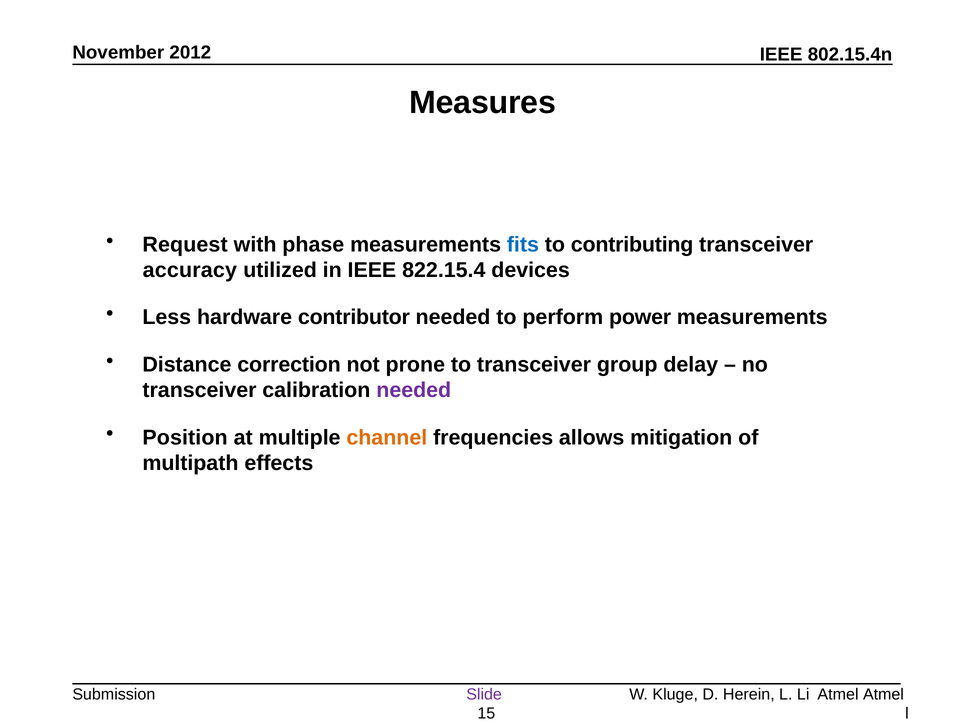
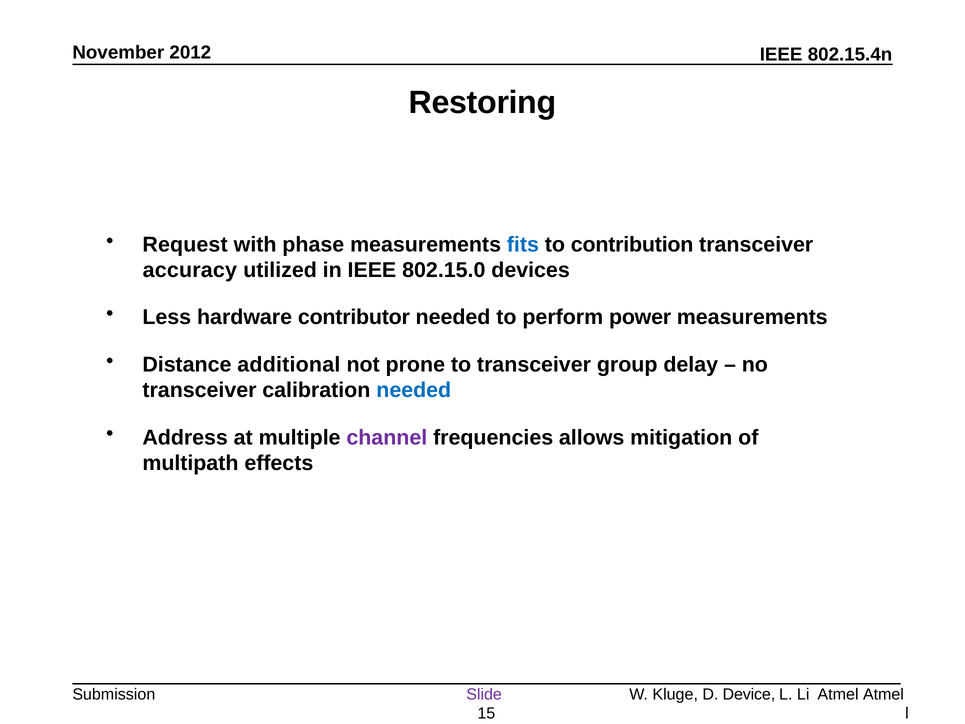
Measures: Measures -> Restoring (483, 103)
contributing: contributing -> contribution (632, 244)
822.15.4: 822.15.4 -> 802.15.0 (444, 270)
correction: correction -> additional (289, 364)
needed colour: purple -> blue (414, 390)
Position: Position -> Address (185, 437)
channel colour: orange -> purple (387, 437)
Herein: Herein -> Device (749, 694)
